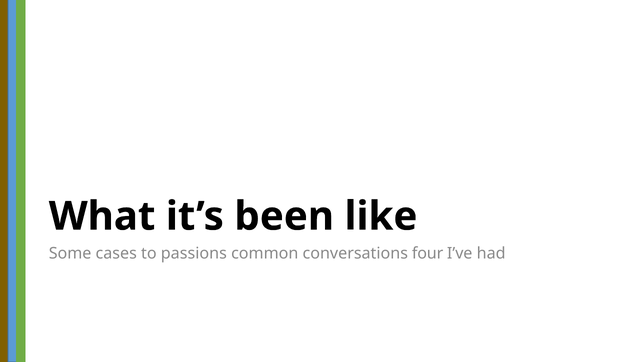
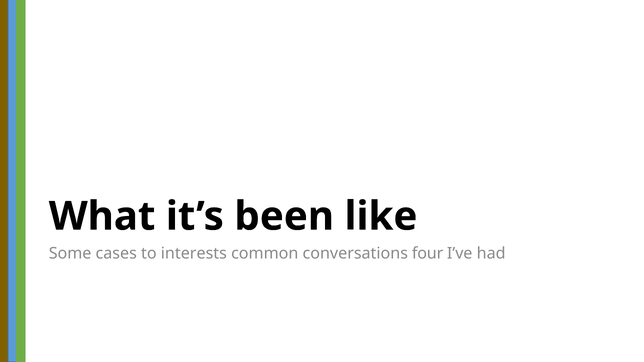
passions: passions -> interests (194, 253)
